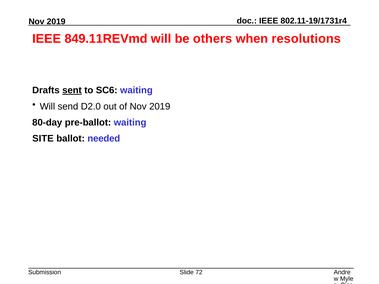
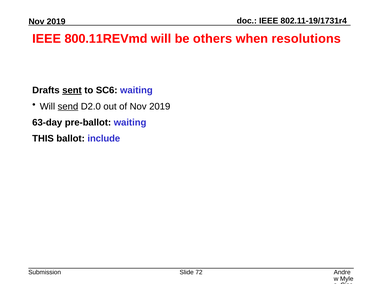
849.11REVmd: 849.11REVmd -> 800.11REVmd (106, 39)
send underline: none -> present (68, 106)
80-day: 80-day -> 63-day (47, 123)
SITE: SITE -> THIS (43, 139)
needed: needed -> include (104, 139)
